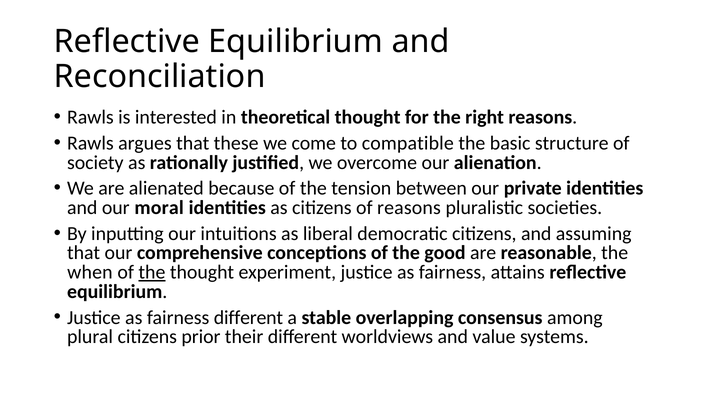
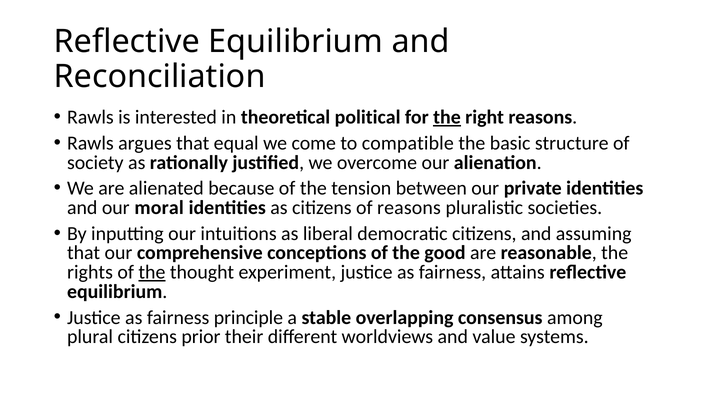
theoretical thought: thought -> political (368, 117)
the underline: none -> present (447, 117)
these: these -> equal (236, 143)
when: when -> rights (90, 272)
fairness different: different -> principle (248, 318)
